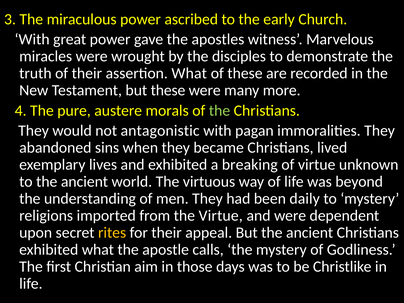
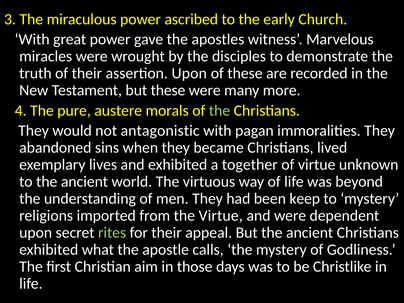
assertion What: What -> Upon (189, 73)
breaking: breaking -> together (250, 165)
daily: daily -> keep (305, 199)
rites colour: yellow -> light green (112, 233)
